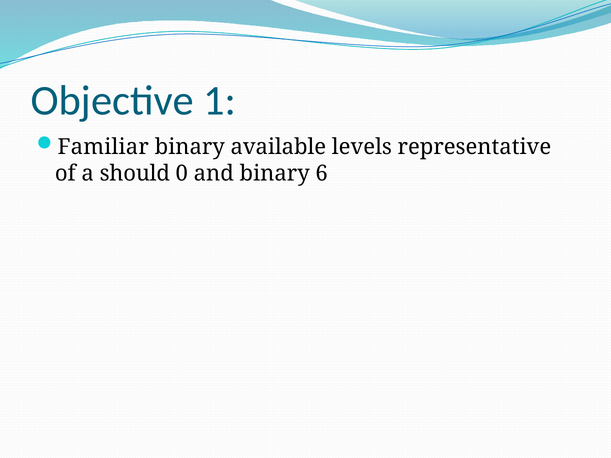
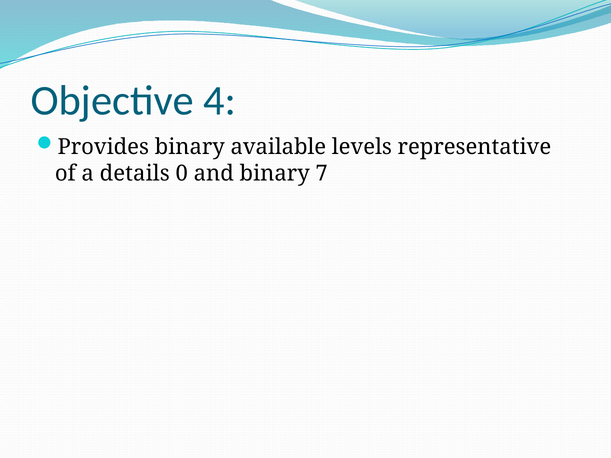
1: 1 -> 4 (220, 101)
Familiar: Familiar -> Provides (103, 147)
should: should -> details (135, 174)
6: 6 -> 7 (322, 174)
